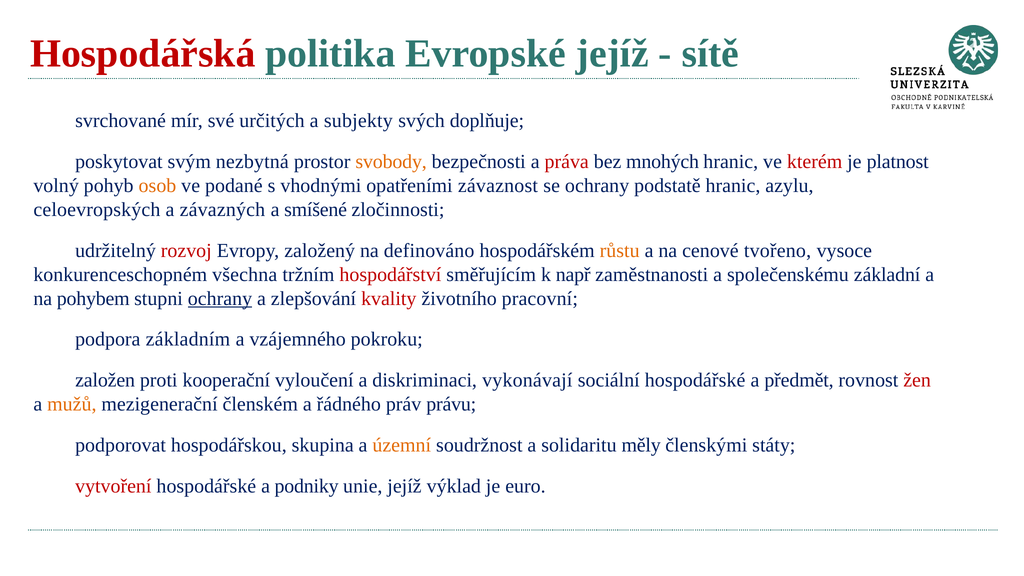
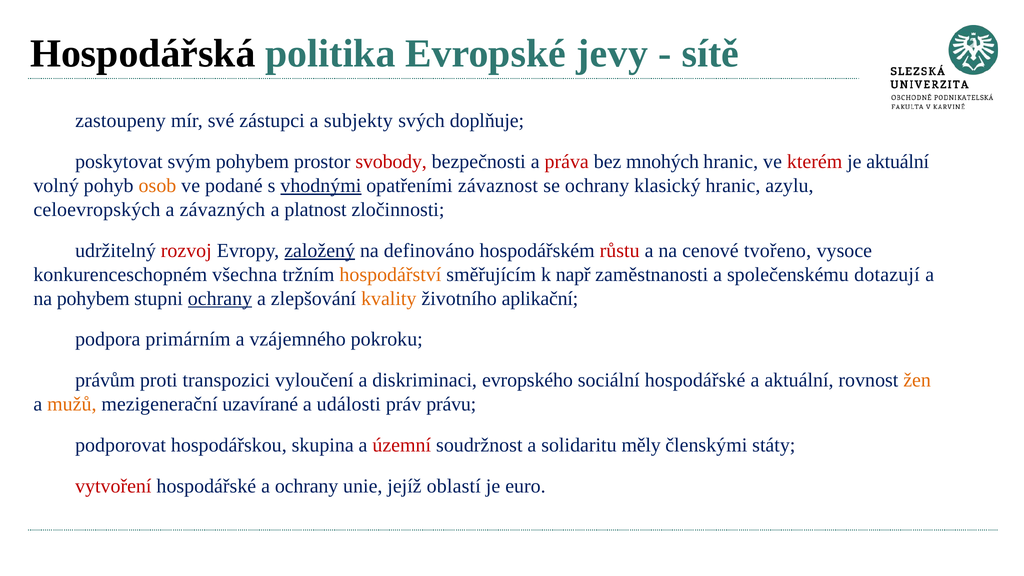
Hospodářská colour: red -> black (143, 54)
Evropské jejíž: jejíž -> jevy (612, 54)
svrchované: svrchované -> zastoupeny (121, 121)
určitých: určitých -> zástupci (272, 121)
svým nezbytná: nezbytná -> pohybem (252, 162)
svobody colour: orange -> red (391, 162)
je platnost: platnost -> aktuální (898, 162)
vhodnými underline: none -> present (321, 186)
podstatě: podstatě -> klasický (667, 186)
smíšené: smíšené -> platnost (316, 210)
založený underline: none -> present (320, 251)
růstu colour: orange -> red (620, 251)
hospodářství colour: red -> orange (390, 275)
základní: základní -> dotazují (887, 275)
kvality colour: red -> orange (389, 298)
pracovní: pracovní -> aplikační (540, 298)
základním: základním -> primárním (188, 339)
založen: založen -> právům (105, 380)
kooperační: kooperační -> transpozici (226, 380)
vykonávají: vykonávají -> evropského (527, 380)
a předmět: předmět -> aktuální (799, 380)
žen colour: red -> orange (917, 380)
členském: členském -> uzavírané (260, 404)
řádného: řádného -> události (349, 404)
územní colour: orange -> red (402, 445)
a podniky: podniky -> ochrany (307, 486)
výklad: výklad -> oblastí (454, 486)
